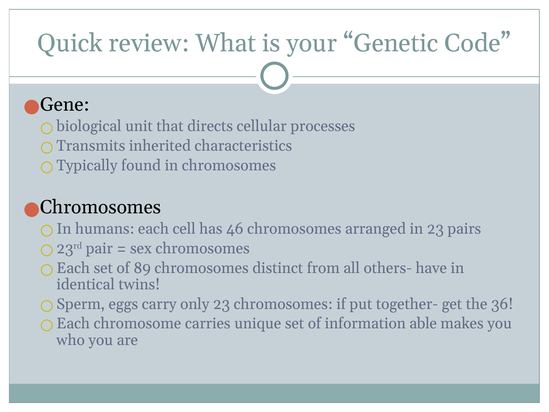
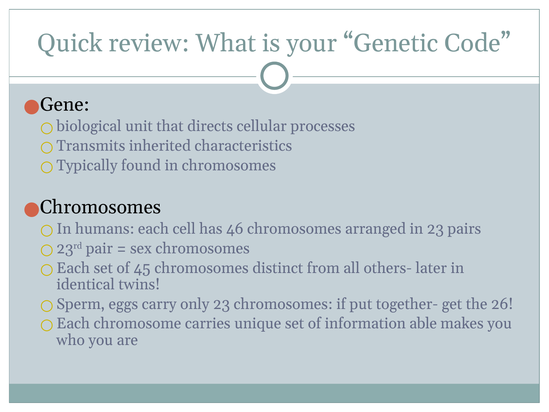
89: 89 -> 45 (142, 268)
have: have -> later (431, 268)
36: 36 -> 26 (502, 304)
